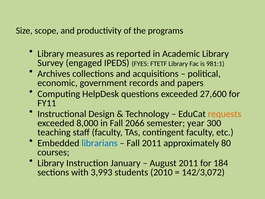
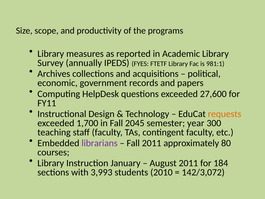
engaged: engaged -> annually (84, 63)
8,000: 8,000 -> 1,700 (87, 123)
2066: 2066 -> 2045 (135, 123)
librarians colour: blue -> purple (100, 143)
